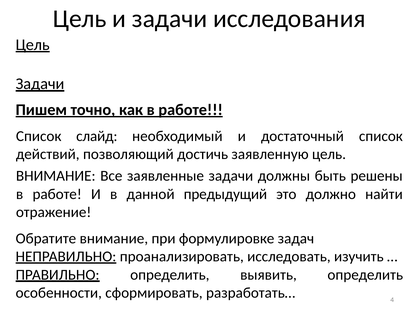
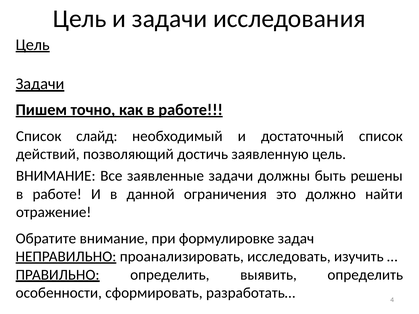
предыдущий: предыдущий -> ограничения (225, 194)
